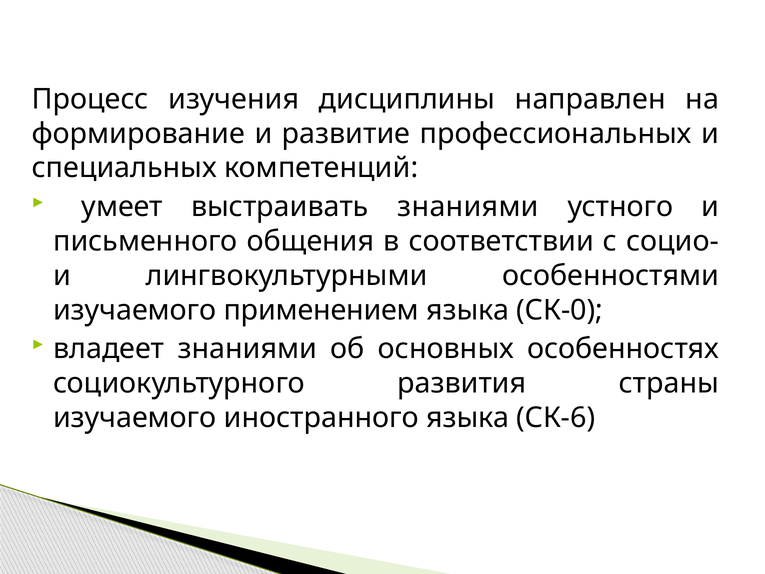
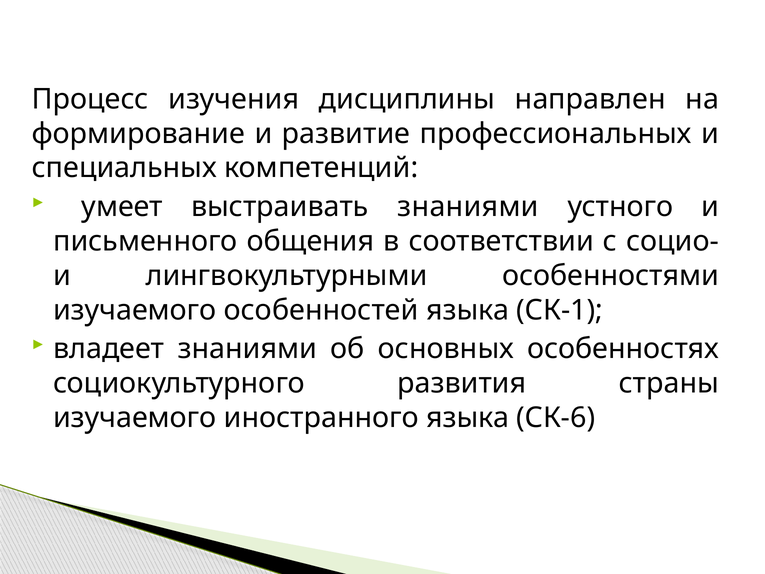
применением: применением -> особенностей (321, 310)
СК-0: СК-0 -> СК-1 (560, 310)
